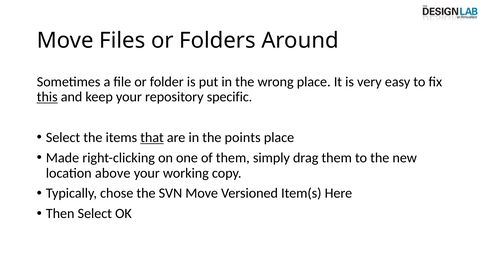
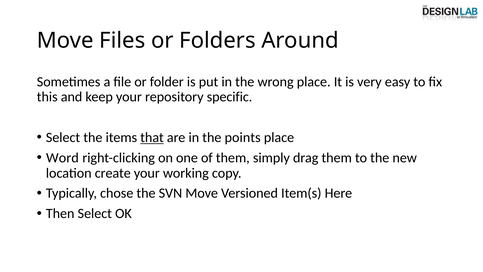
this underline: present -> none (47, 97)
Made: Made -> Word (62, 158)
above: above -> create (113, 173)
